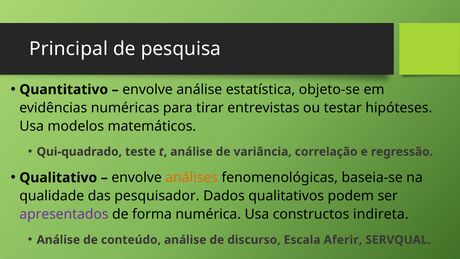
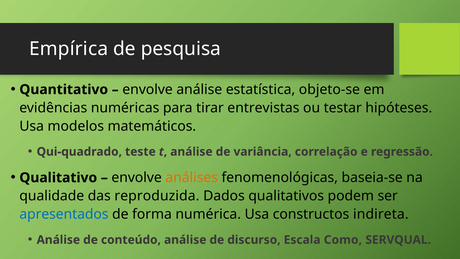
Principal: Principal -> Empírica (69, 49)
pesquisador: pesquisador -> reproduzida (157, 196)
apresentados colour: purple -> blue (64, 214)
Aferir: Aferir -> Como (343, 240)
